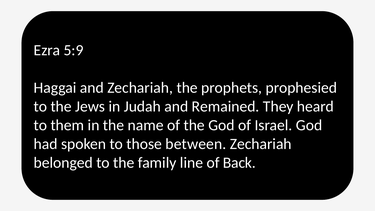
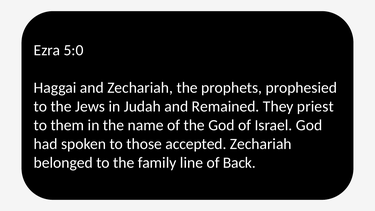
5:9: 5:9 -> 5:0 (74, 50)
heard: heard -> priest (315, 107)
between: between -> accepted (196, 144)
